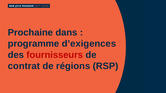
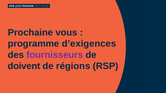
dans: dans -> vous (66, 33)
fournisseurs colour: red -> purple (55, 55)
contrat: contrat -> doivent (24, 66)
